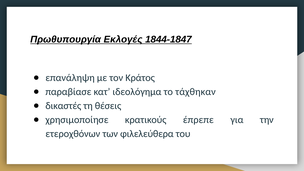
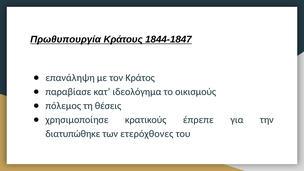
Εκλογές: Εκλογές -> Κράτους (123, 39)
τάχθηκαν: τάχθηκαν -> οικισμούς (196, 92)
δικαστές: δικαστές -> πόλεμος (63, 106)
ετεροχθόνων: ετεροχθόνων -> διατυπώθηκε (73, 134)
φιλελεύθερα: φιλελεύθερα -> ετερόχθονες (147, 134)
